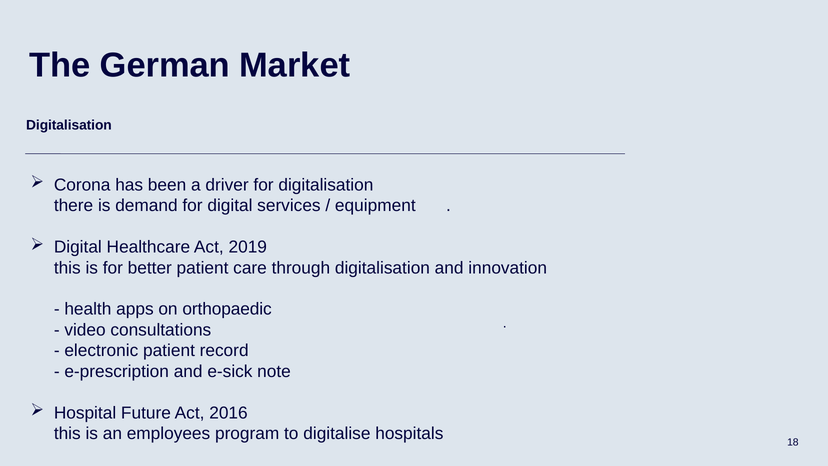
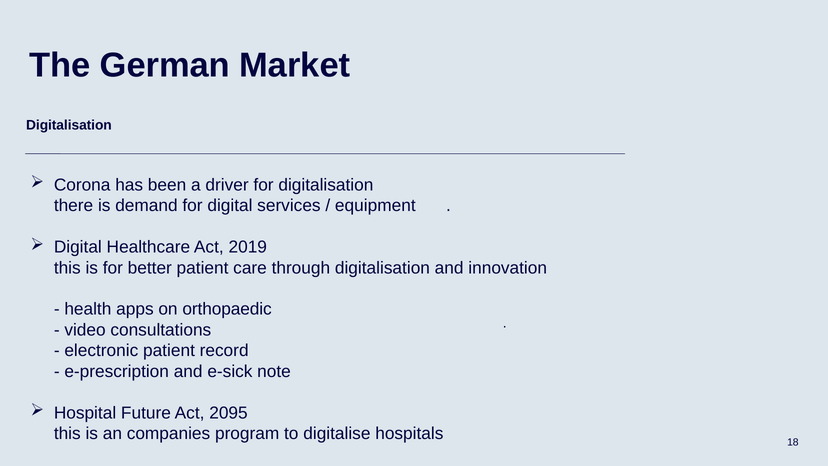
2016: 2016 -> 2095 (228, 413)
employees: employees -> companies (168, 433)
